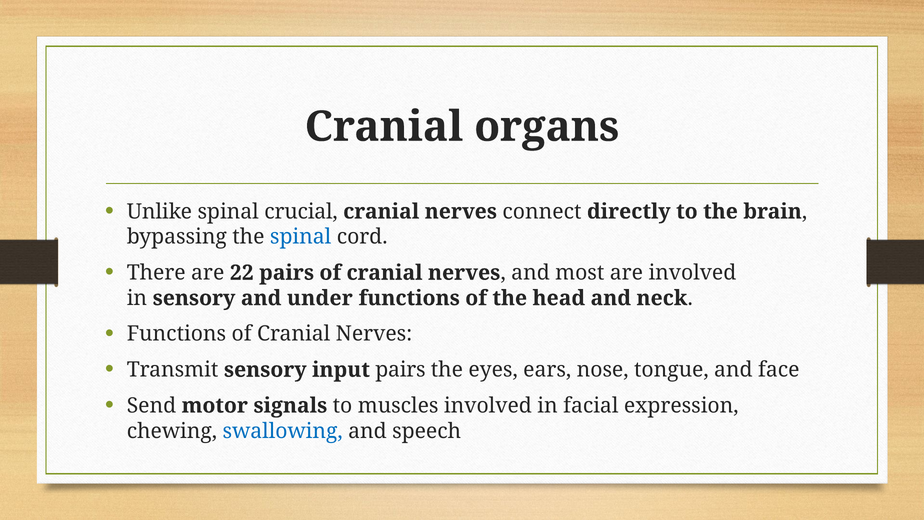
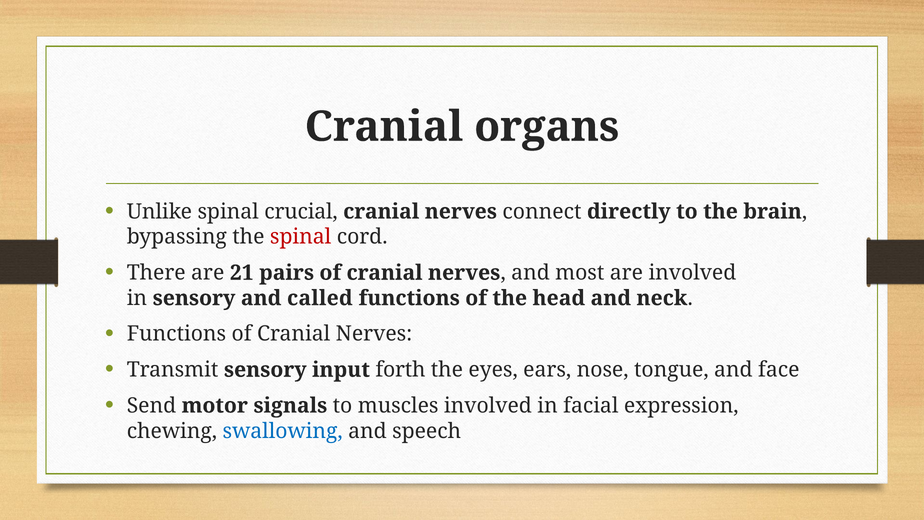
spinal colour: blue -> red (301, 237)
22: 22 -> 21 (242, 273)
under: under -> called (320, 298)
input pairs: pairs -> forth (400, 370)
